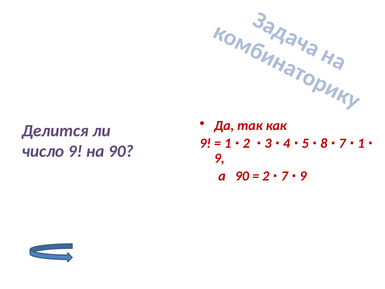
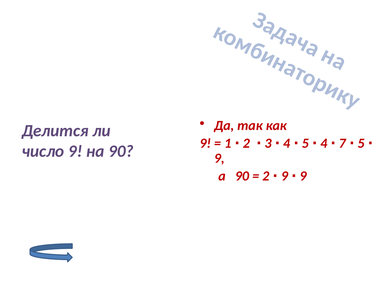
5 8: 8 -> 4 (324, 143)
7 1: 1 -> 5 (361, 143)
2 7: 7 -> 9 (285, 176)
